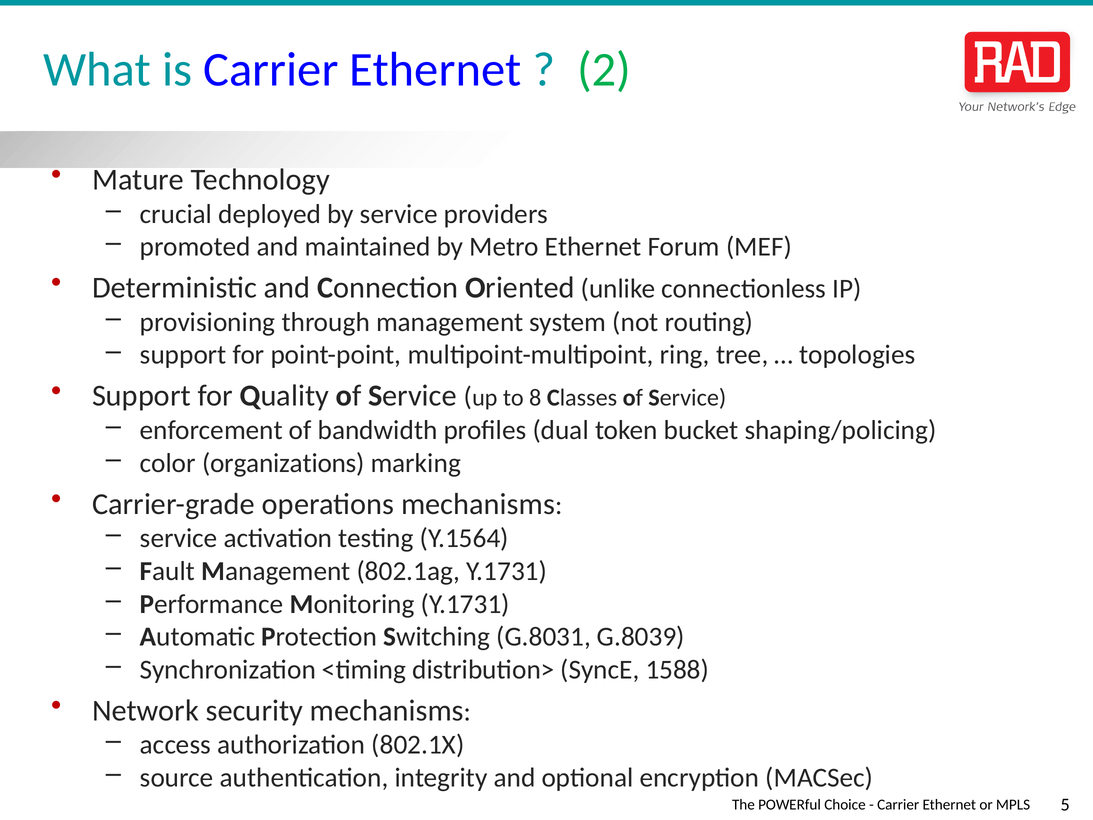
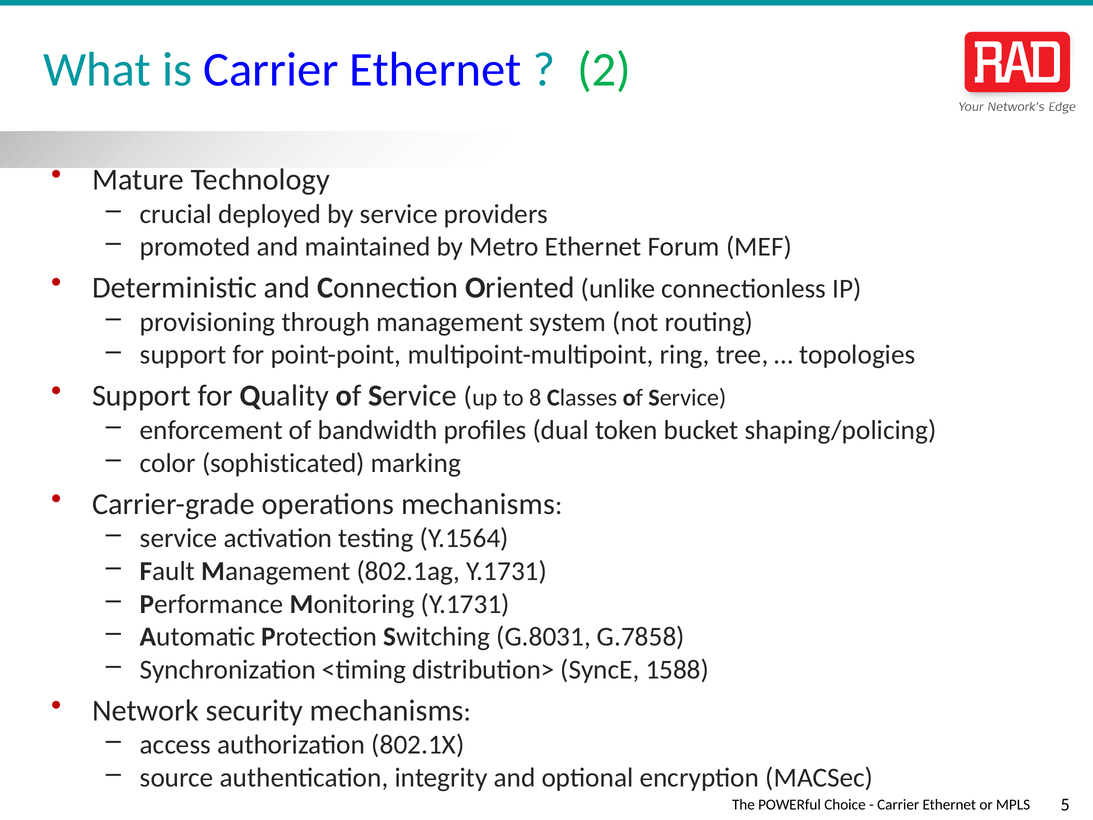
organizations: organizations -> sophisticated (283, 463)
G.8039: G.8039 -> G.7858 (641, 637)
